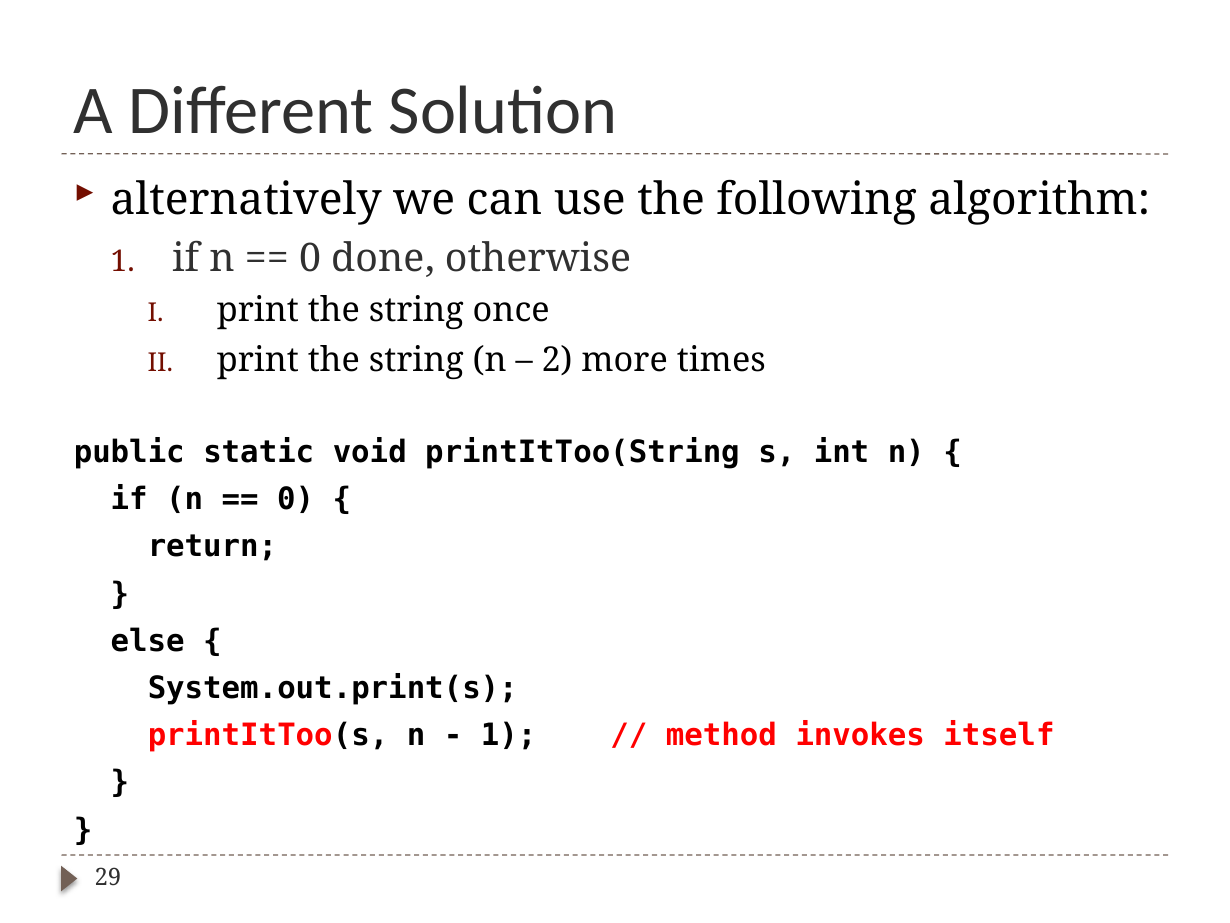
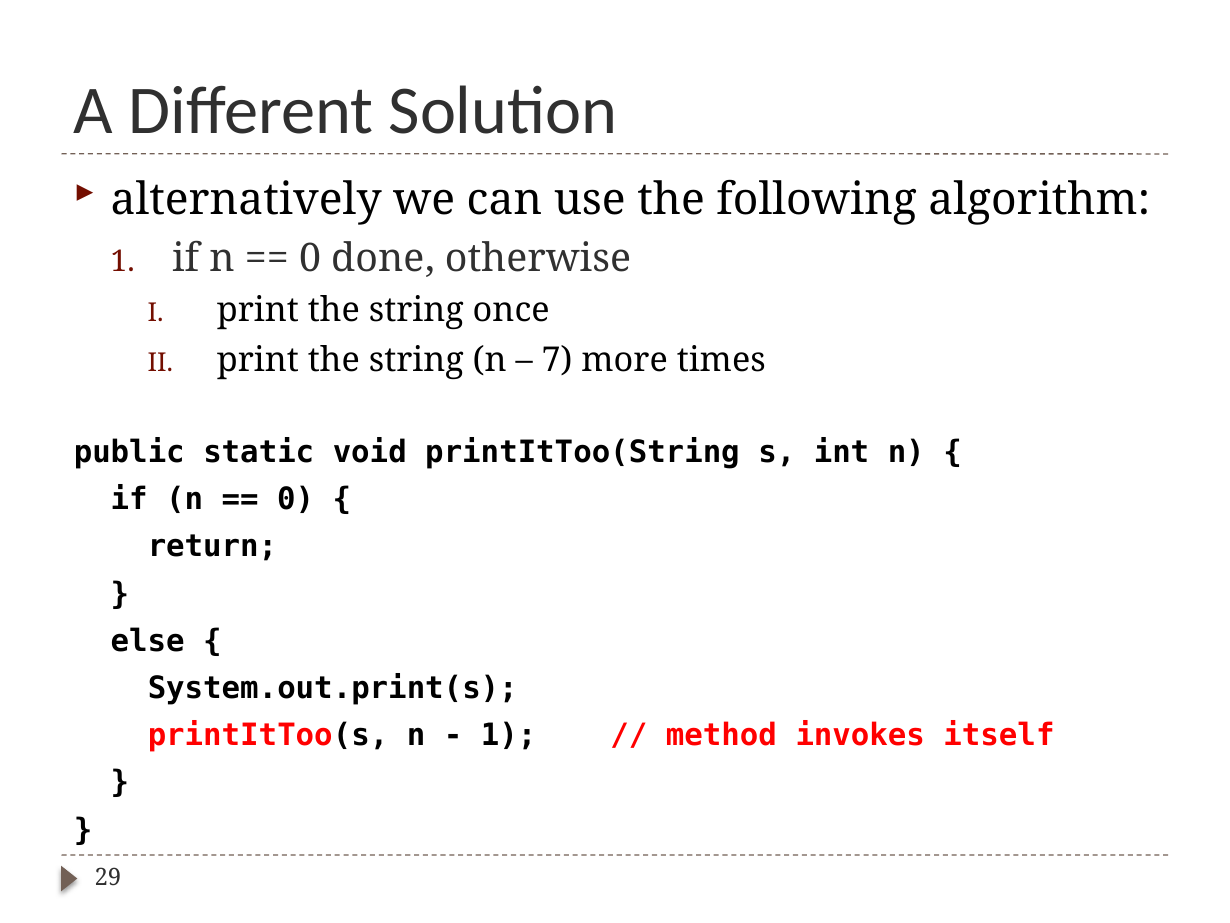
2: 2 -> 7 (557, 360)
